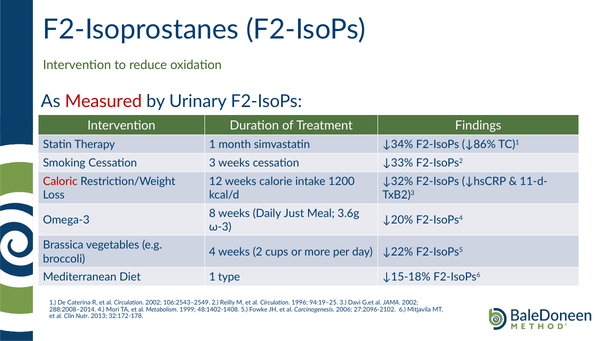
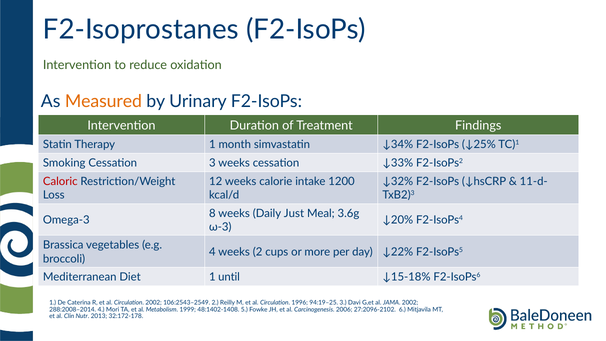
Measured colour: red -> orange (103, 102)
↓86%: ↓86% -> ↓25% (479, 145)
type: type -> until (229, 277)
